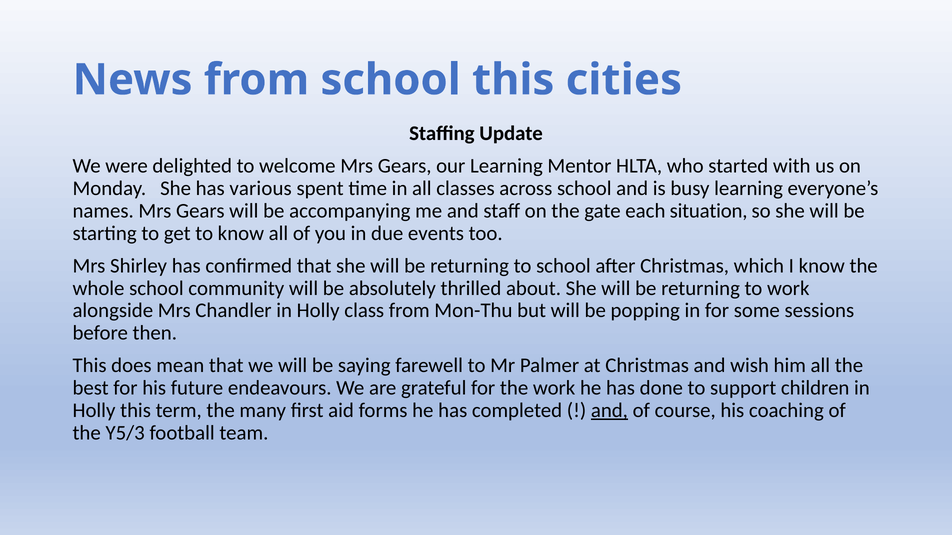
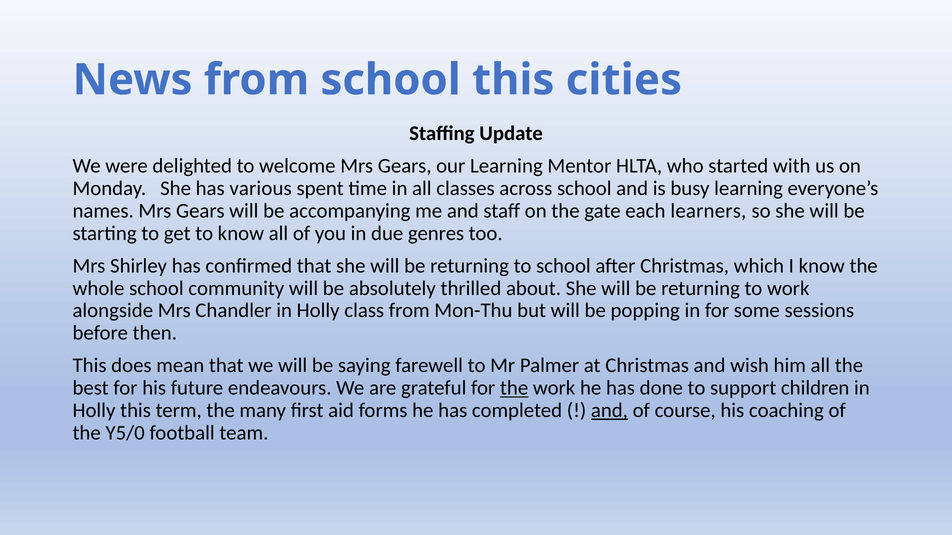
situation: situation -> learners (708, 211)
events: events -> genres (436, 234)
the underline: none -> present (514, 388)
Y5/3: Y5/3 -> Y5/0 (125, 433)
